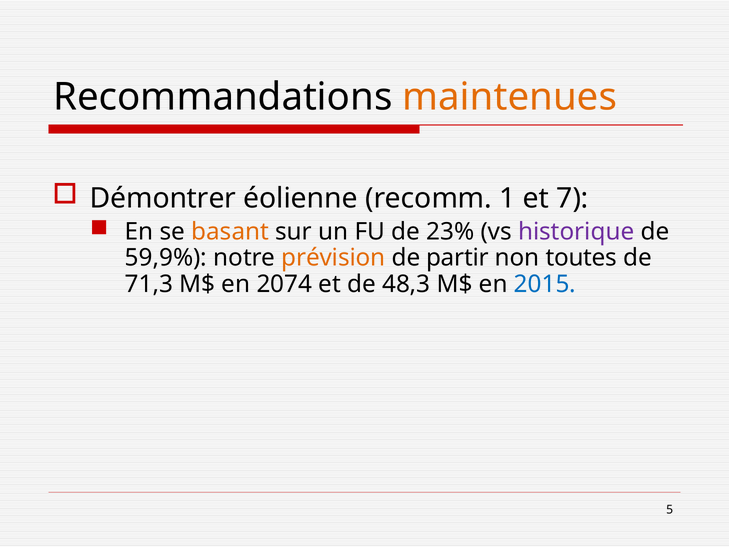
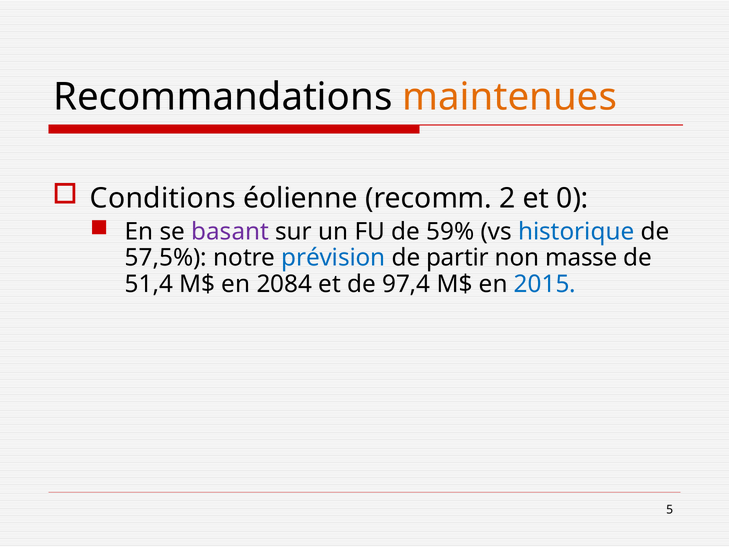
Démontrer: Démontrer -> Conditions (163, 198)
1: 1 -> 2 (507, 198)
7: 7 -> 0 (572, 198)
basant colour: orange -> purple (230, 232)
23%: 23% -> 59% (450, 232)
historique colour: purple -> blue (576, 232)
59,9%: 59,9% -> 57,5% (166, 258)
prévision colour: orange -> blue (333, 258)
toutes: toutes -> masse (581, 258)
71,3: 71,3 -> 51,4 (149, 284)
2074: 2074 -> 2084 (284, 284)
48,3: 48,3 -> 97,4 (406, 284)
